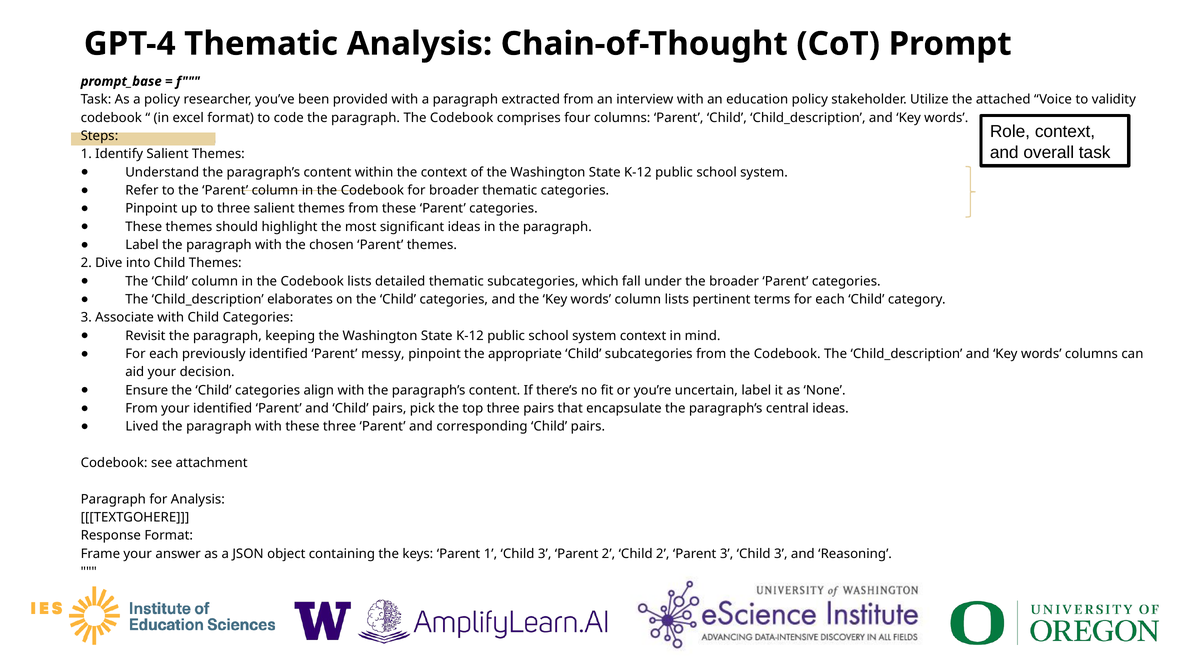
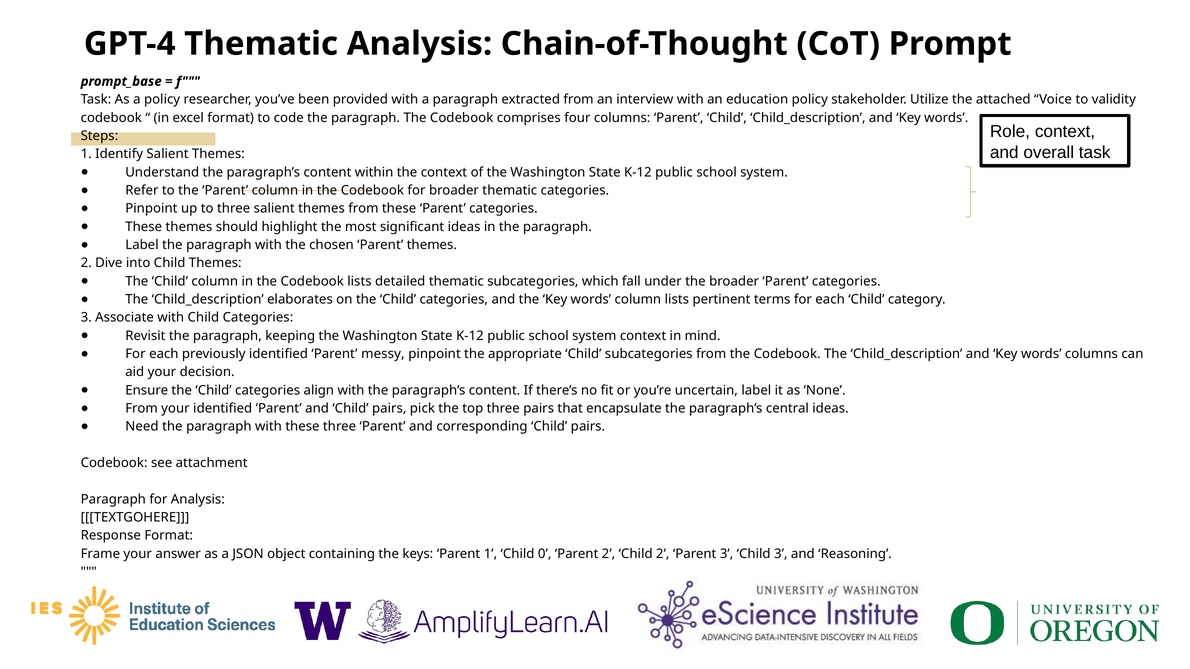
Lived: Lived -> Need (142, 427)
1 Child 3: 3 -> 0 (545, 554)
